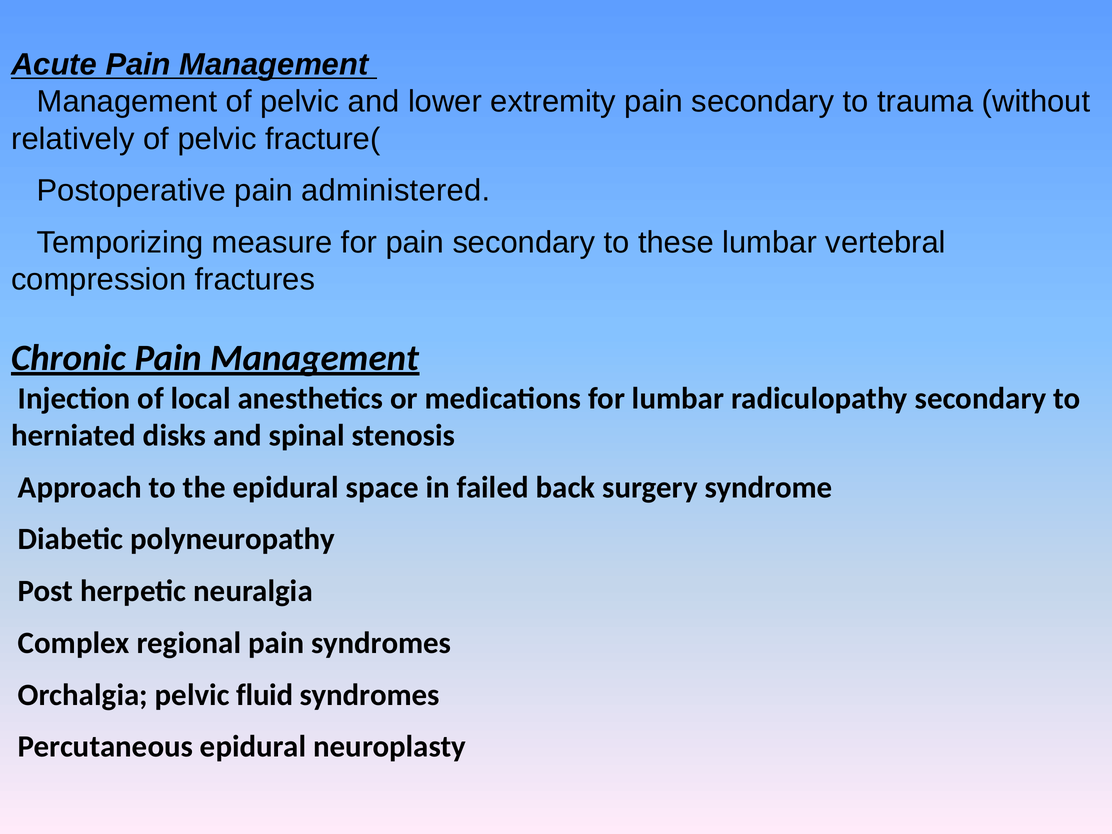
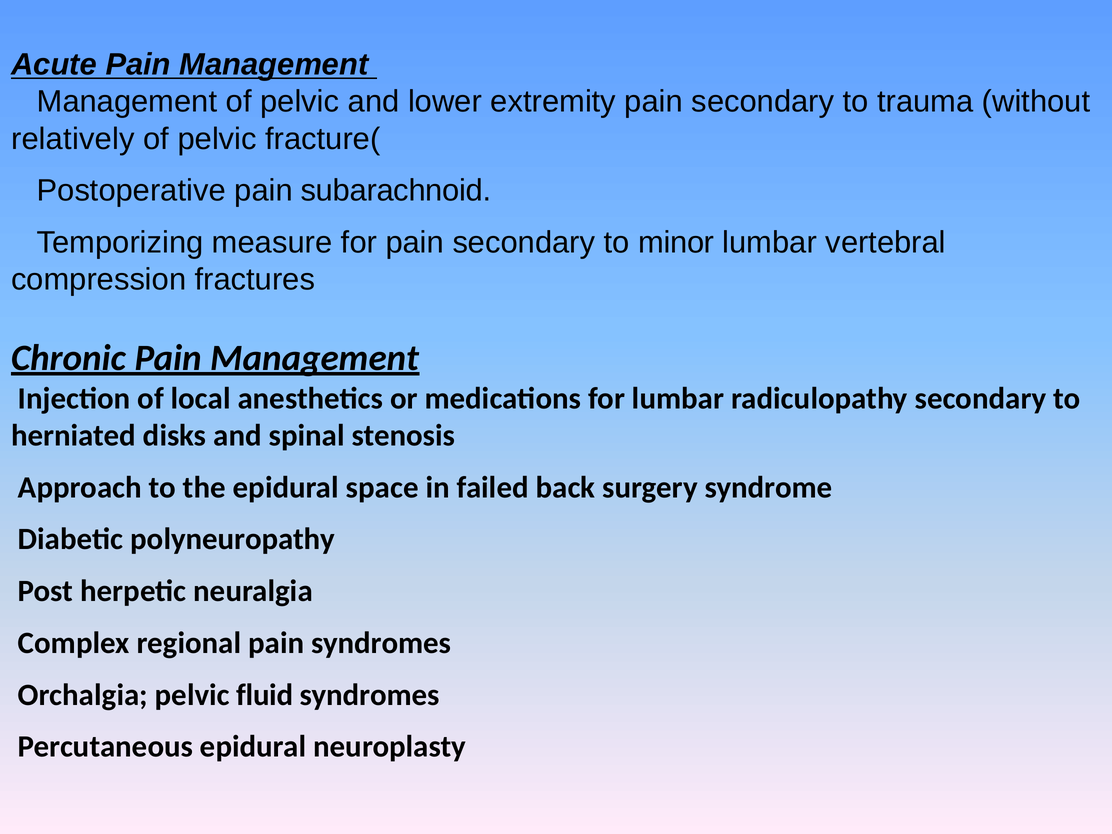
administered: administered -> subarachnoid (396, 191)
these: these -> minor (676, 243)
